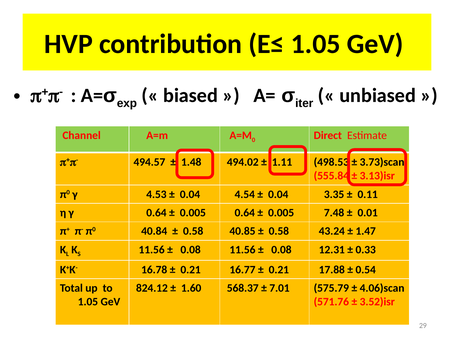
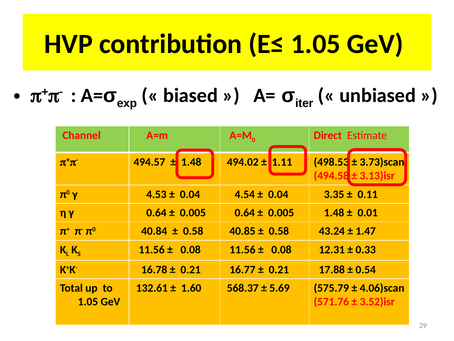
555.84: 555.84 -> 494.58 (331, 176)
0.005 7.48: 7.48 -> 1.48 (334, 212)
824.12: 824.12 -> 132.61 (152, 288)
7.01: 7.01 -> 5.69 (279, 288)
